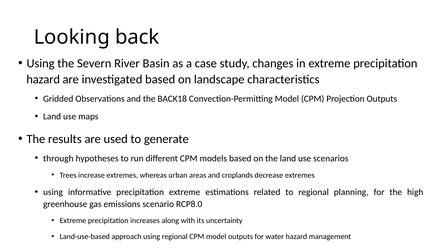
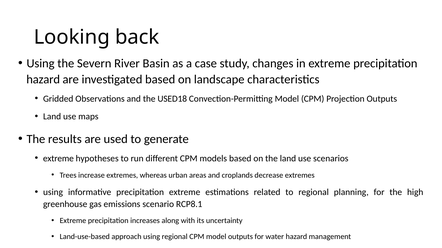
BACK18: BACK18 -> USED18 (172, 99)
through: through -> extreme (58, 159)
RCP8.0: RCP8.0 -> RCP8.1 (189, 204)
